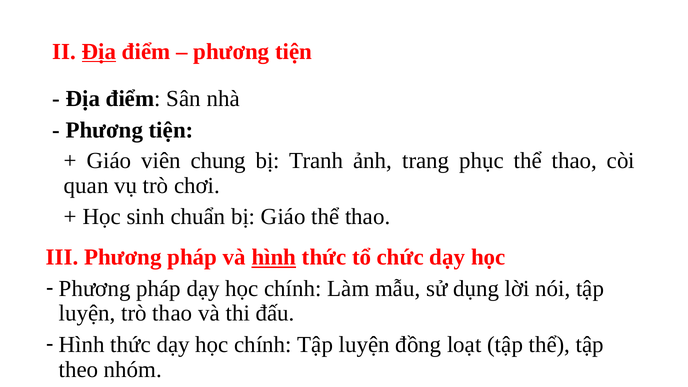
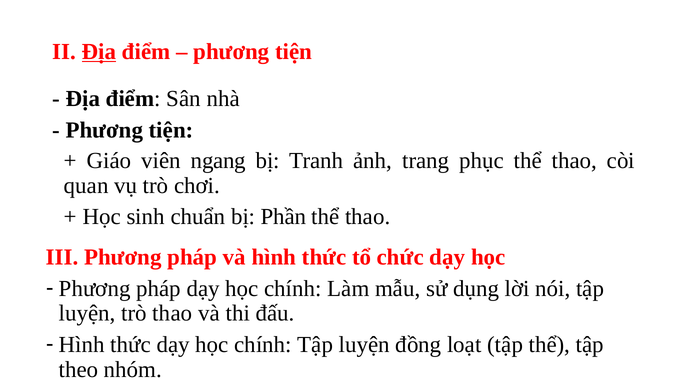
chung: chung -> ngang (218, 161)
bị Giáo: Giáo -> Phần (283, 217)
hình underline: present -> none (274, 257)
